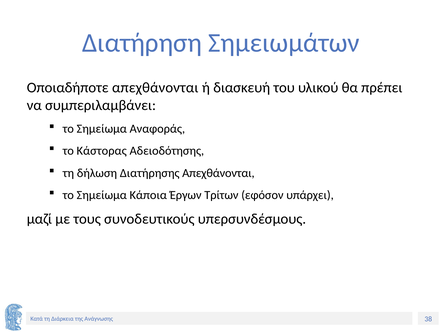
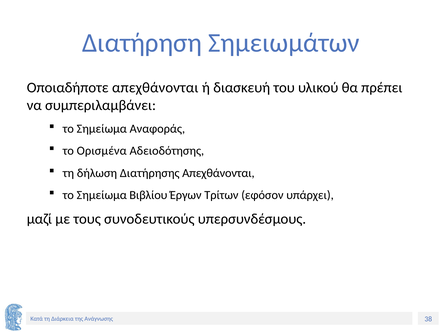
Κάστορας: Κάστορας -> Ορισμένα (102, 151)
Κάποια: Κάποια -> Βιβλίου (148, 195)
